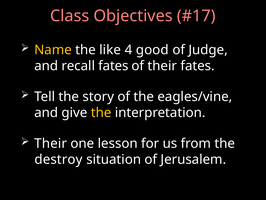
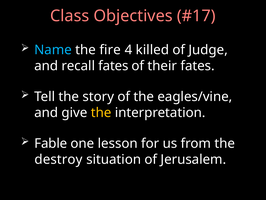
Name colour: yellow -> light blue (53, 50)
like: like -> fire (110, 50)
good: good -> killed (152, 50)
Their: Their -> Fable (51, 143)
